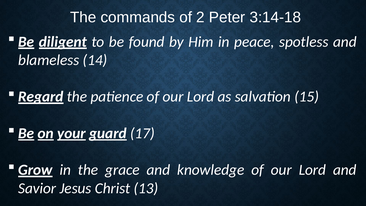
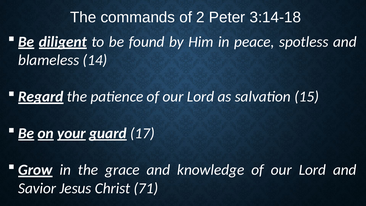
13: 13 -> 71 (146, 188)
